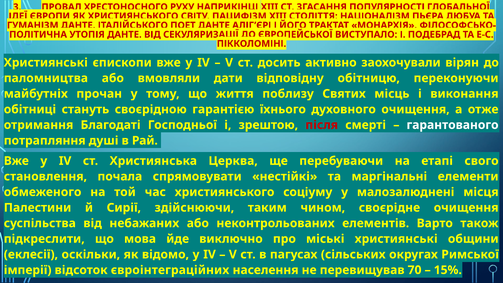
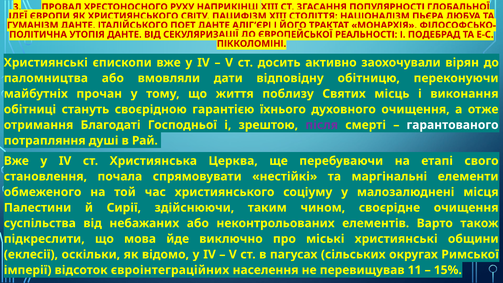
ВИСТУПАЛО: ВИСТУПАЛО -> РЕАЛЬНОСТІ (366, 35)
після colour: red -> purple (322, 125)
70: 70 -> 11 (415, 270)
